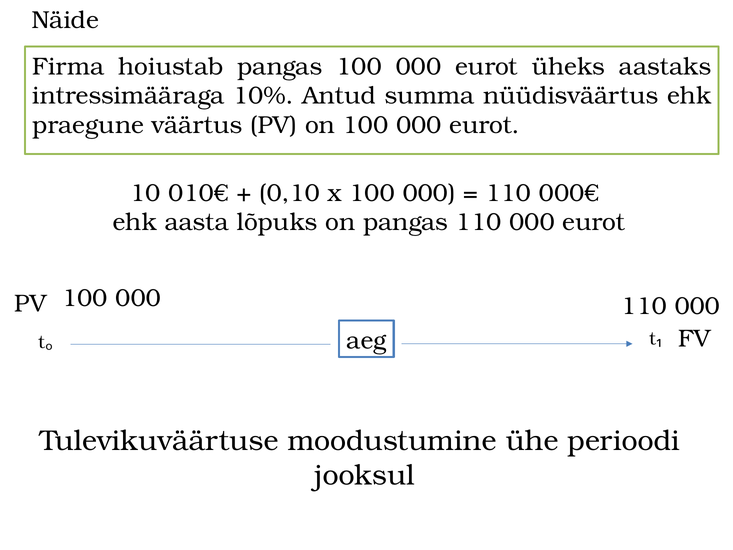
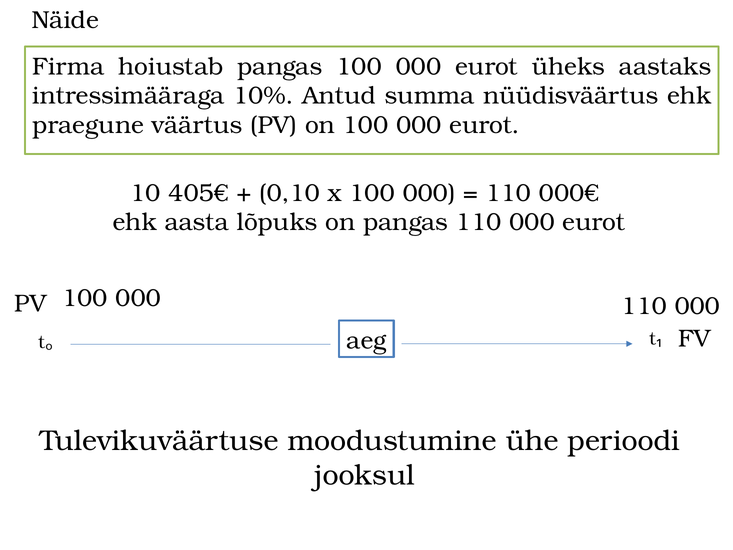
010€: 010€ -> 405€ (199, 193)
